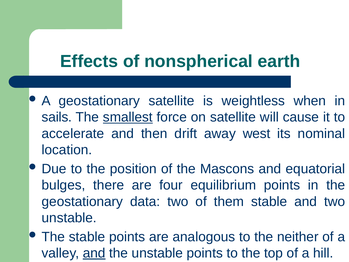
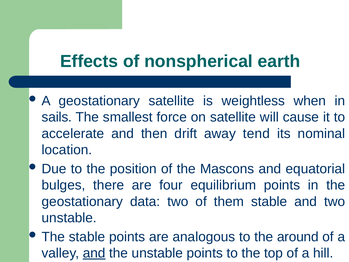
smallest underline: present -> none (128, 117)
west: west -> tend (256, 133)
neither: neither -> around (298, 237)
